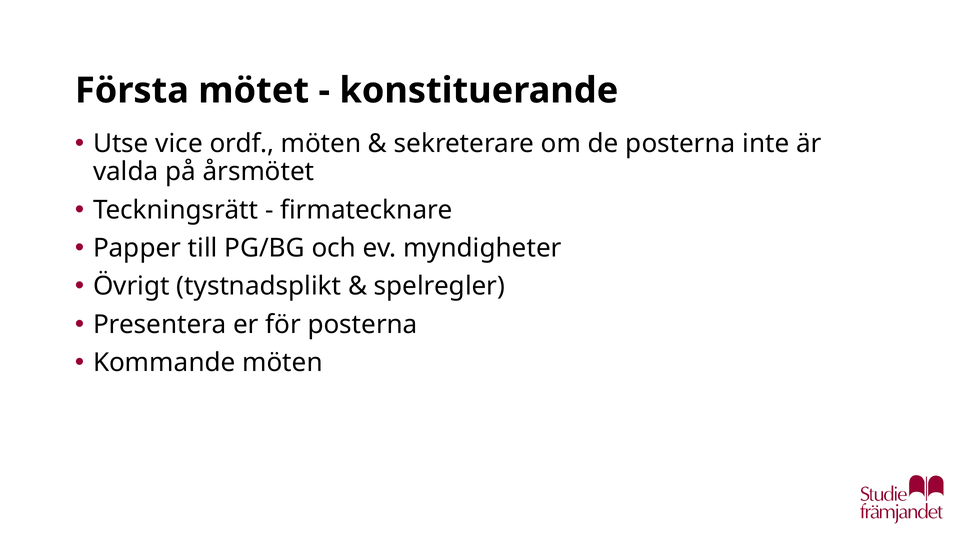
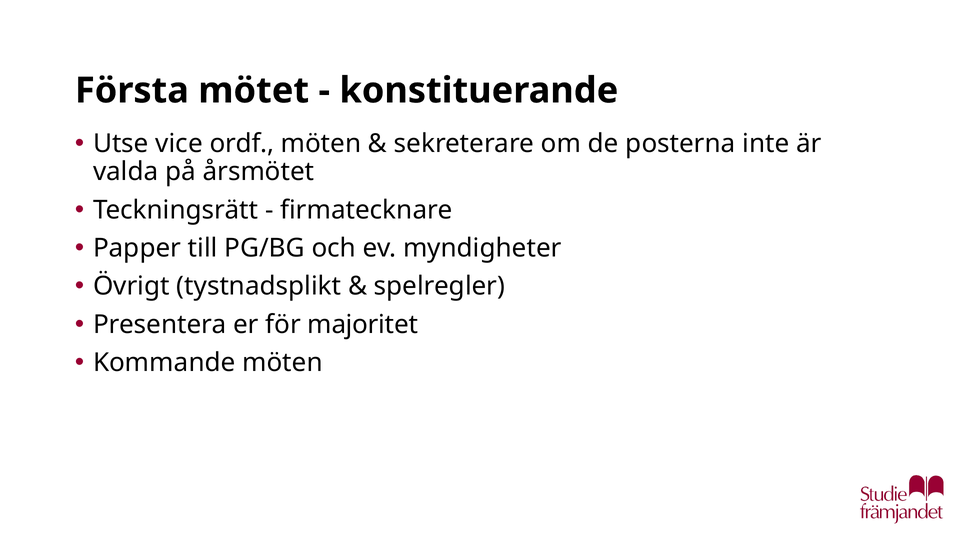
för posterna: posterna -> majoritet (363, 325)
